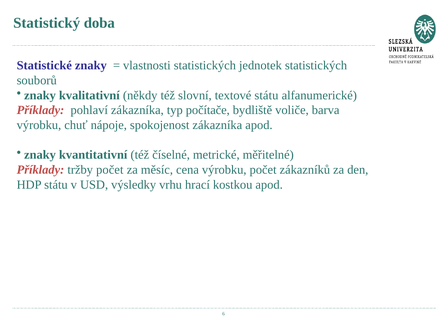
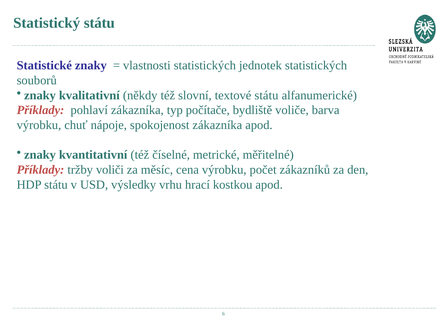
Statistický doba: doba -> státu (99, 23)
tržby počet: počet -> voliči (110, 170)
